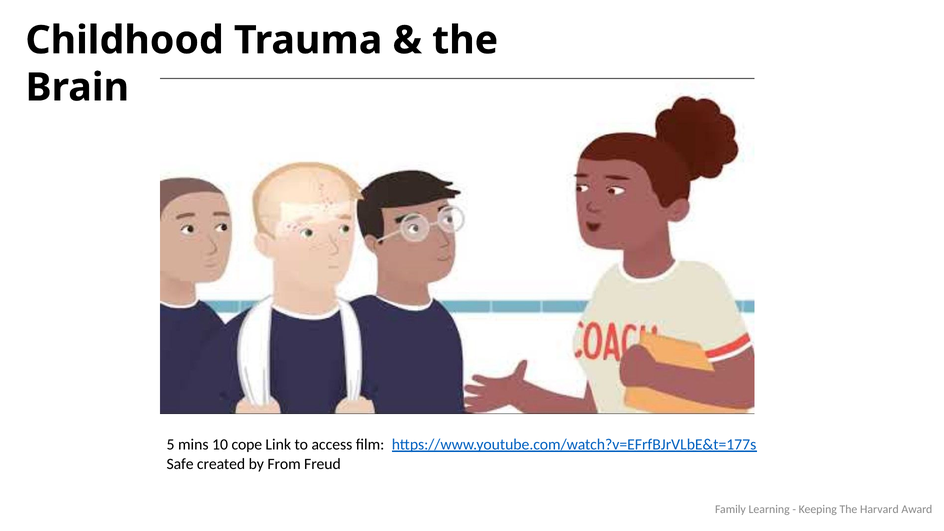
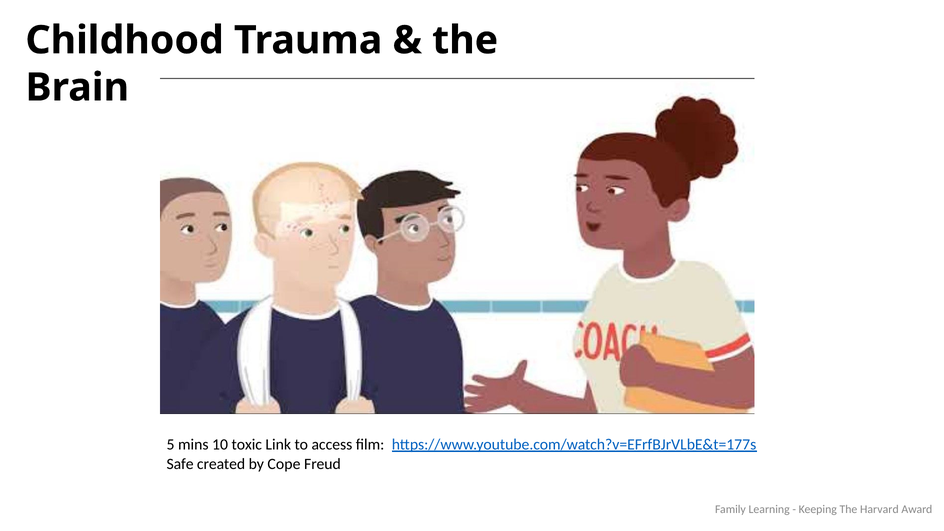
cope: cope -> toxic (247, 445)
From: From -> Cope (284, 464)
